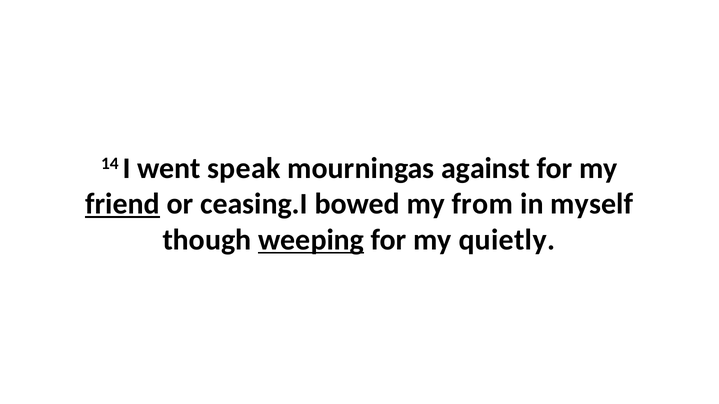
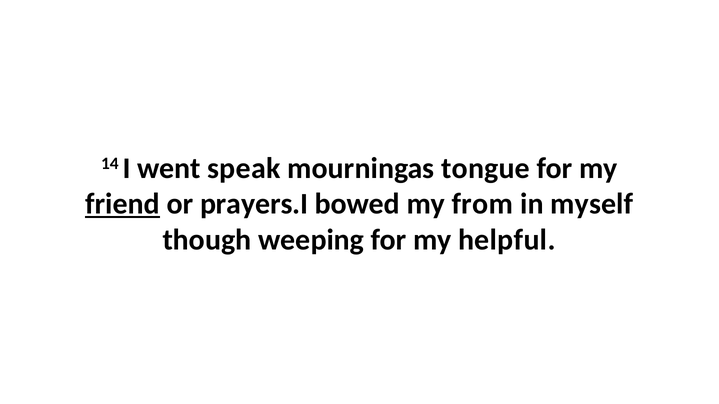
against: against -> tongue (486, 168)
ceasing.I: ceasing.I -> prayers.I (254, 204)
weeping underline: present -> none (311, 240)
quietly: quietly -> helpful (507, 240)
